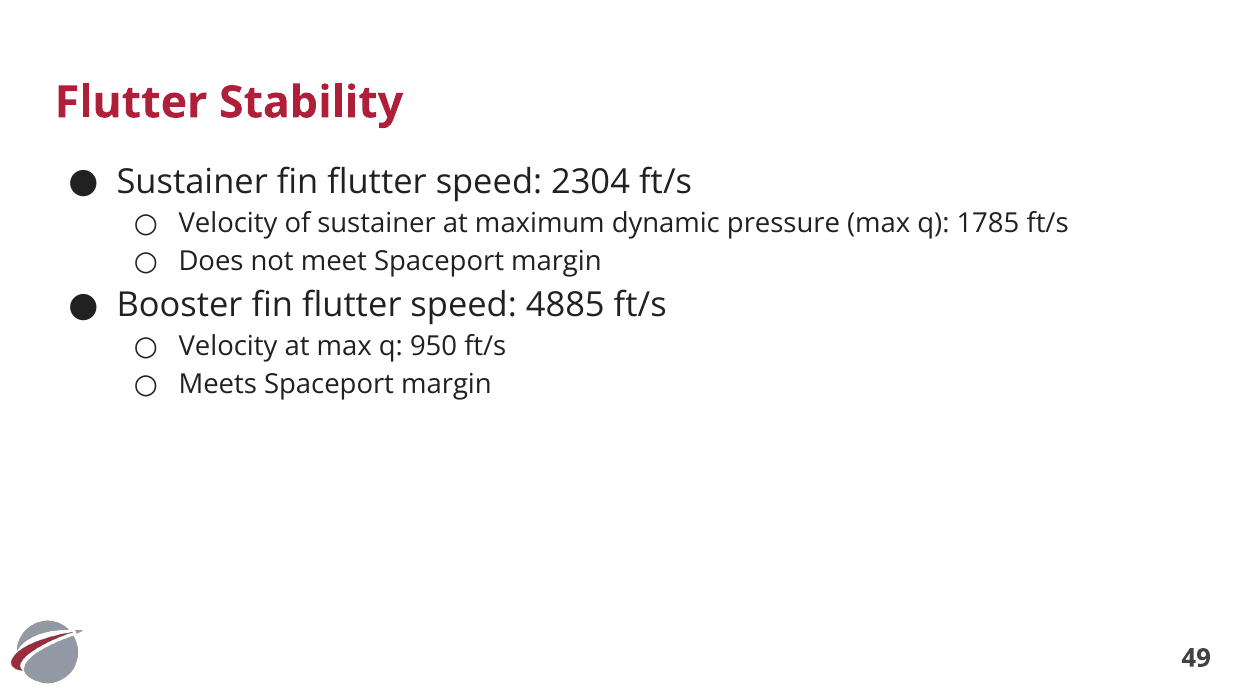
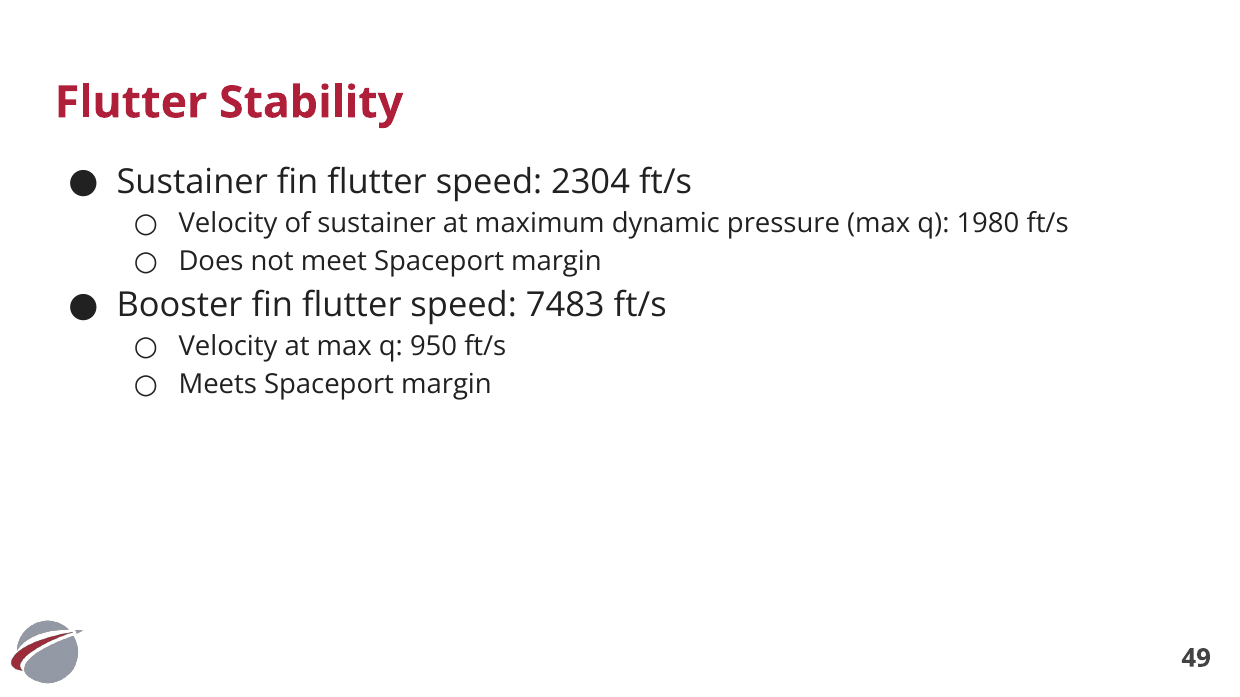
1785: 1785 -> 1980 (988, 224)
4885: 4885 -> 7483 (565, 306)
